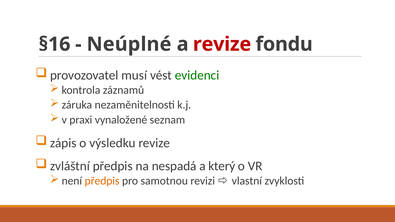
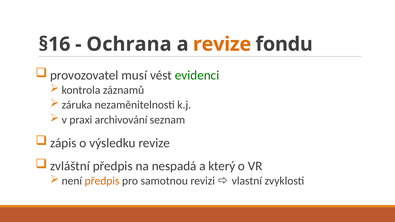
Neúplné: Neúplné -> Ochrana (129, 44)
revize colour: red -> orange (222, 44)
vynaložené: vynaložené -> archivování (121, 120)
